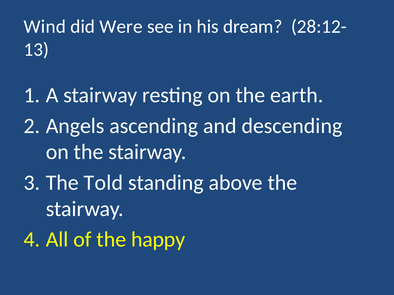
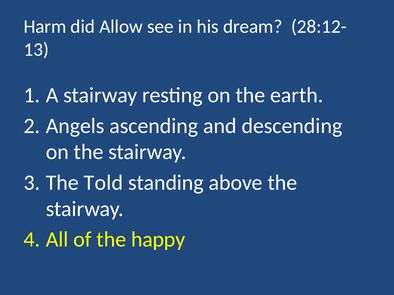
Wind: Wind -> Harm (45, 27)
Were: Were -> Allow (121, 27)
